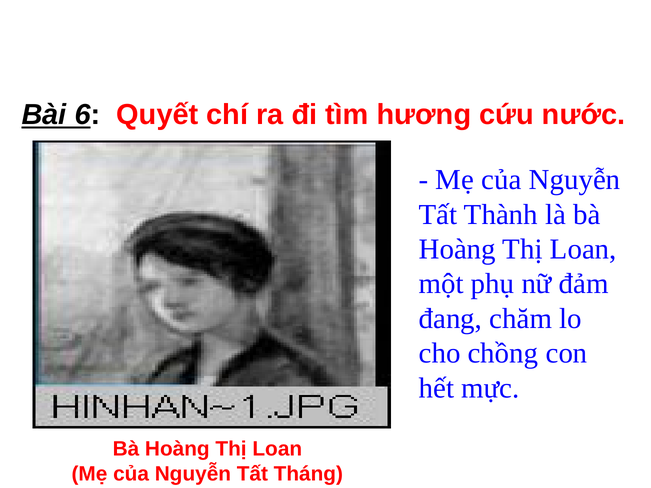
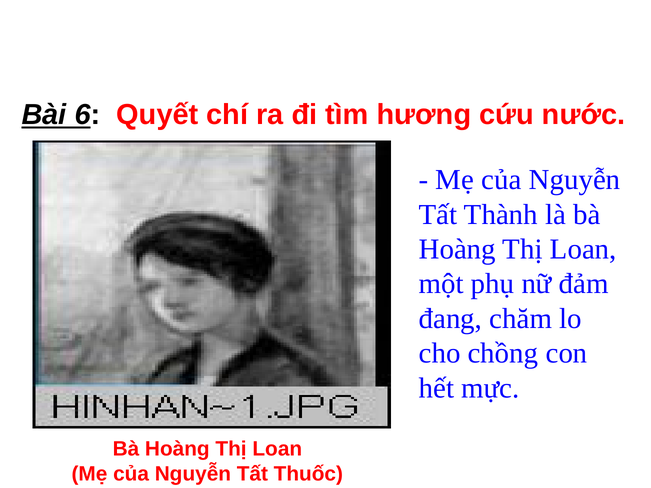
Tháng: Tháng -> Thuốc (308, 474)
